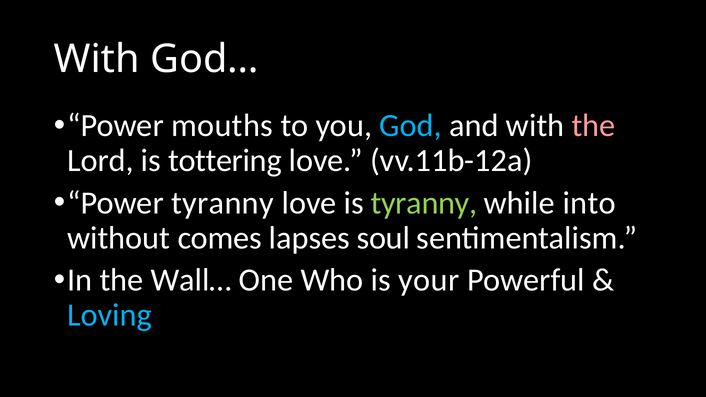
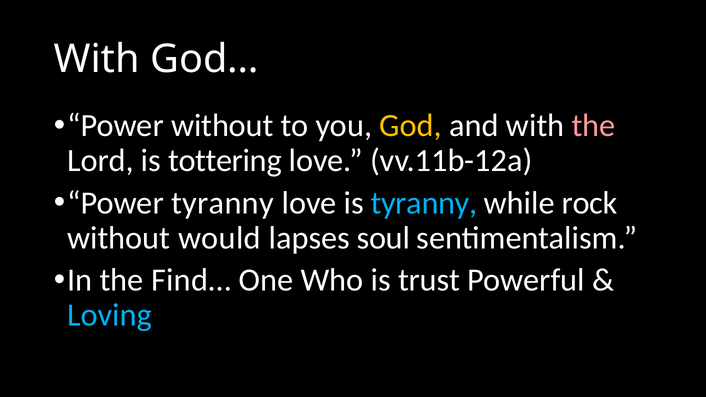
Power mouths: mouths -> without (222, 126)
God colour: light blue -> yellow (411, 126)
tyranny colour: light green -> light blue (424, 203)
into: into -> rock (590, 203)
comes: comes -> would (219, 238)
Wall…: Wall… -> Find… (191, 280)
your: your -> trust (429, 280)
